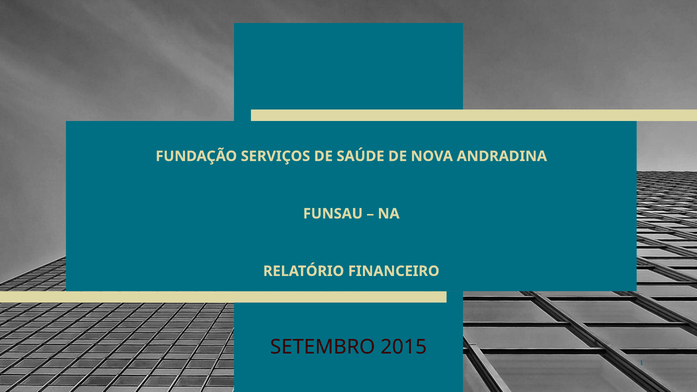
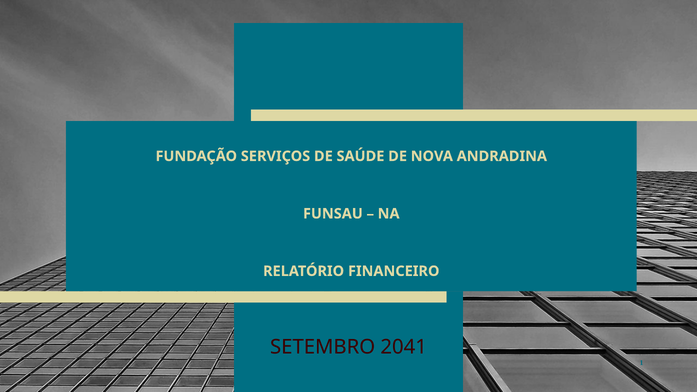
2015: 2015 -> 2041 (404, 347)
